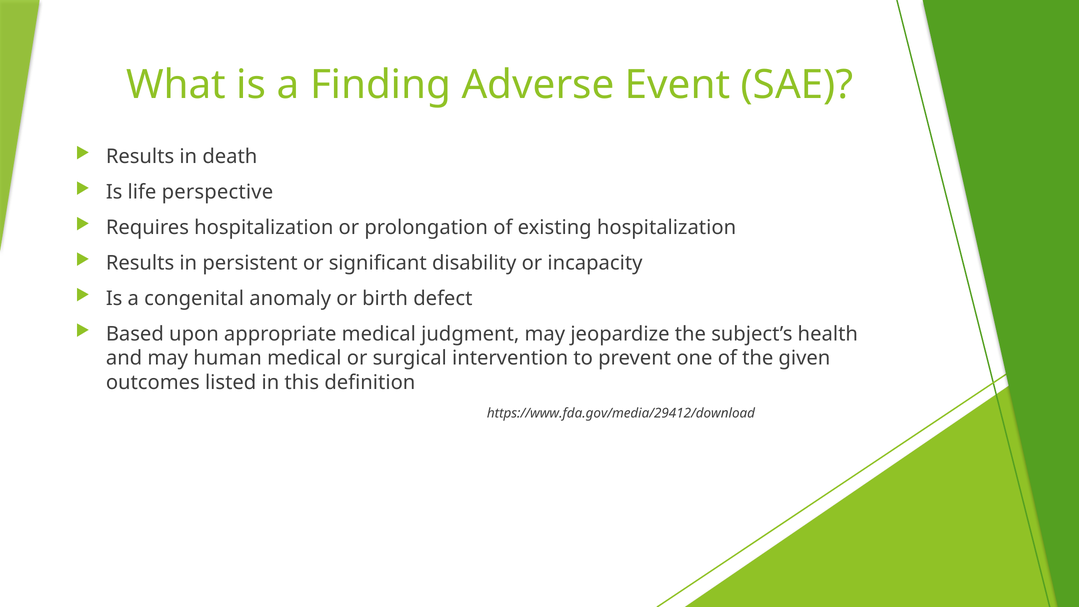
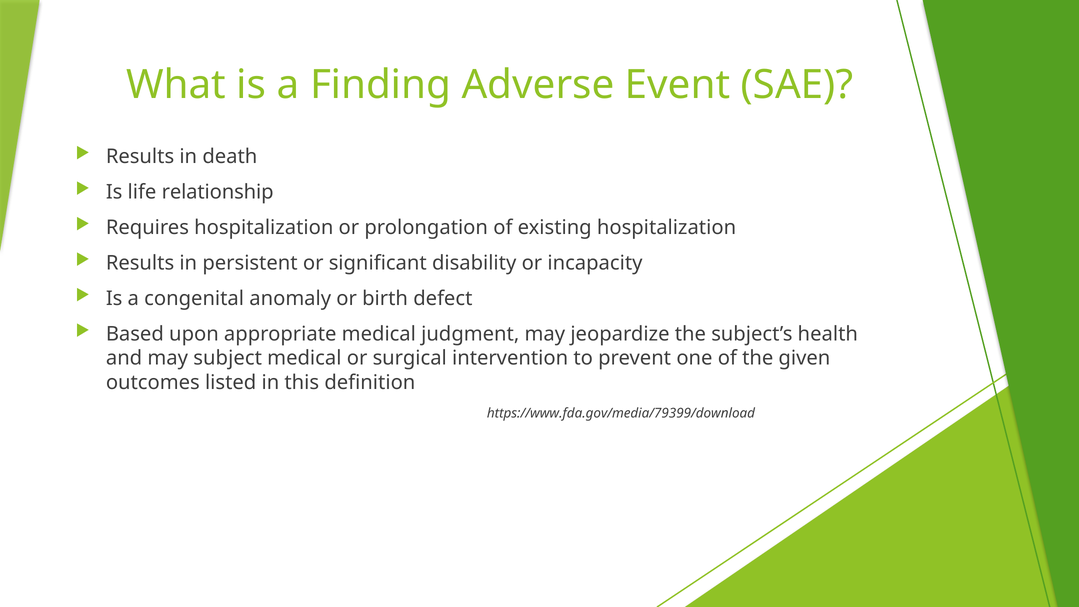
perspective: perspective -> relationship (218, 192)
human: human -> subject (228, 358)
https://www.fda.gov/media/29412/download: https://www.fda.gov/media/29412/download -> https://www.fda.gov/media/79399/download (621, 413)
